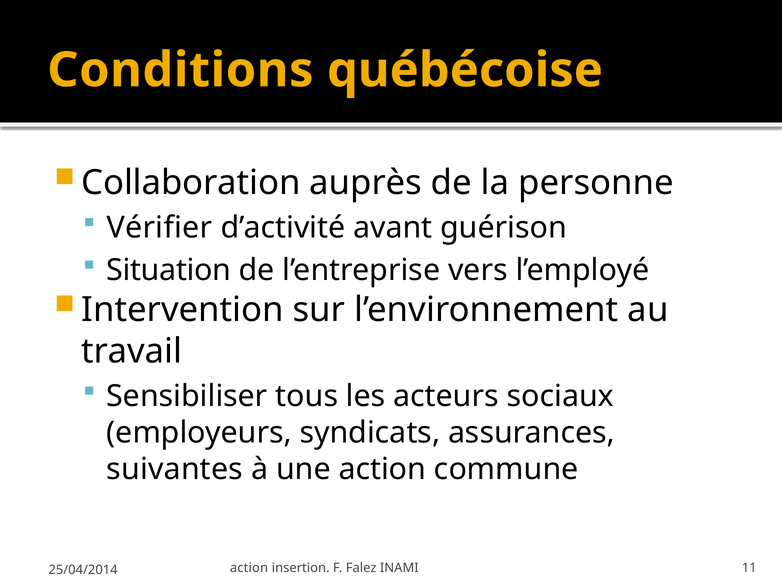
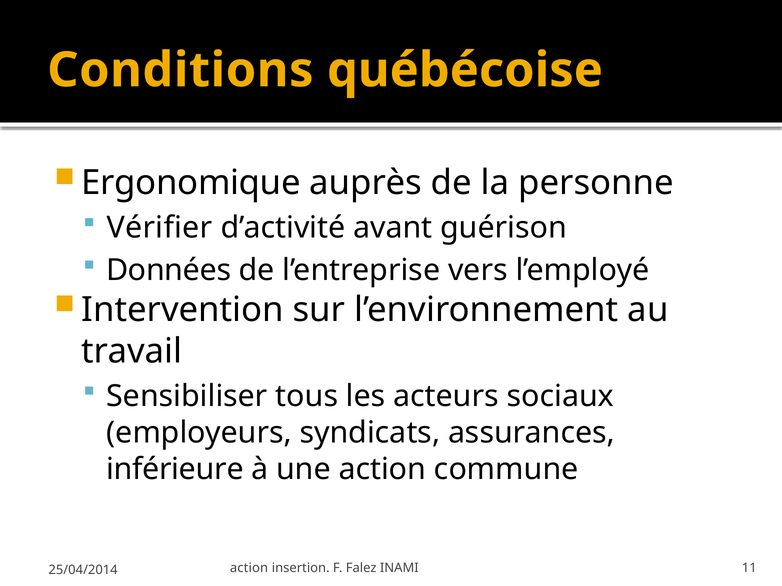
Collaboration: Collaboration -> Ergonomique (191, 183)
Situation: Situation -> Données (169, 270)
suivantes: suivantes -> inférieure (175, 470)
